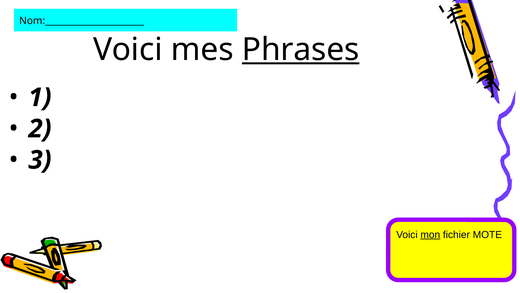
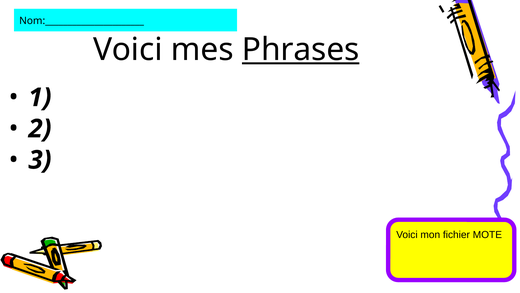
mon underline: present -> none (430, 234)
